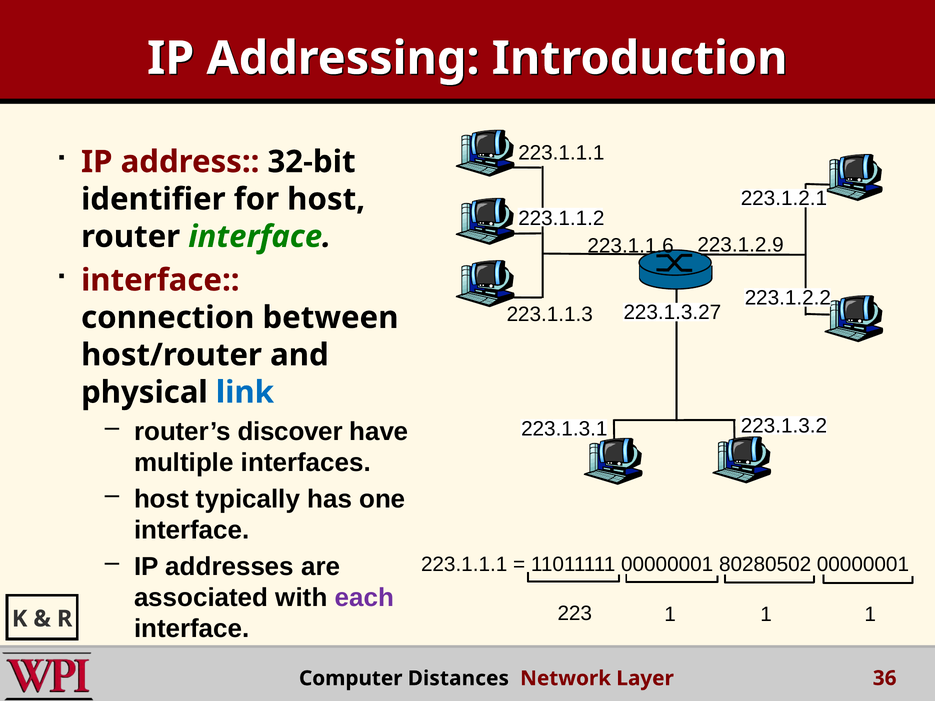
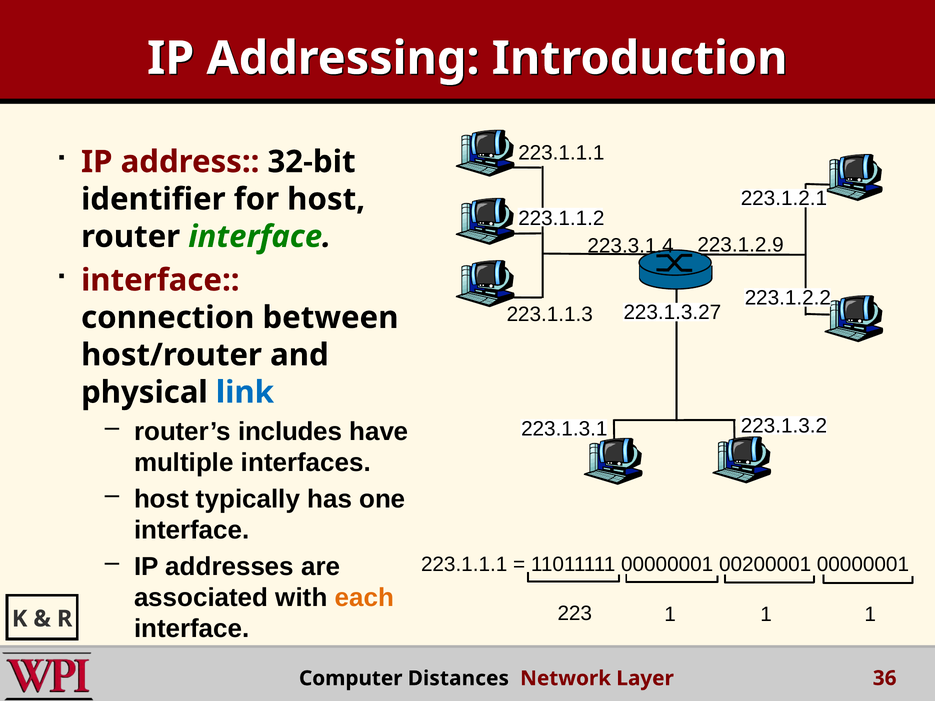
223.1.1.6: 223.1.1.6 -> 223.3.1.4 (631, 246)
discover: discover -> includes (290, 432)
80280502: 80280502 -> 00200001 (765, 565)
each colour: purple -> orange (364, 598)
